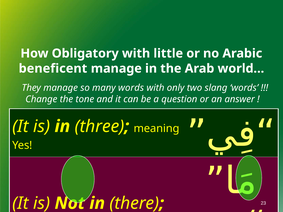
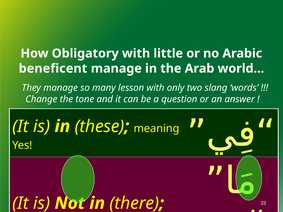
many words: words -> lesson (131, 88)
three: three -> these (100, 126)
